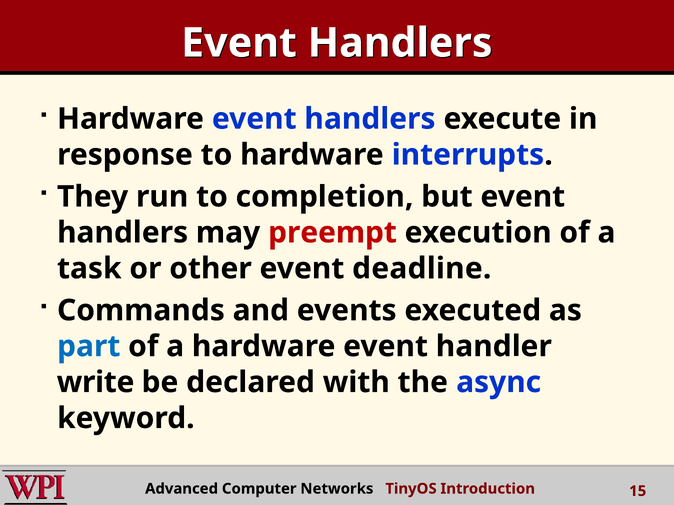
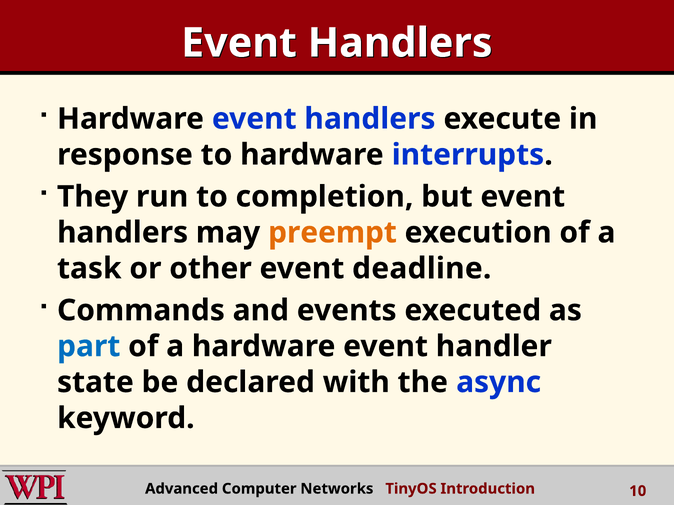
preempt colour: red -> orange (332, 233)
write: write -> state (95, 383)
15: 15 -> 10 (638, 492)
